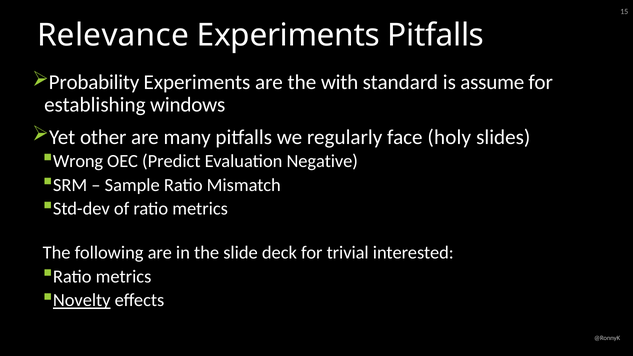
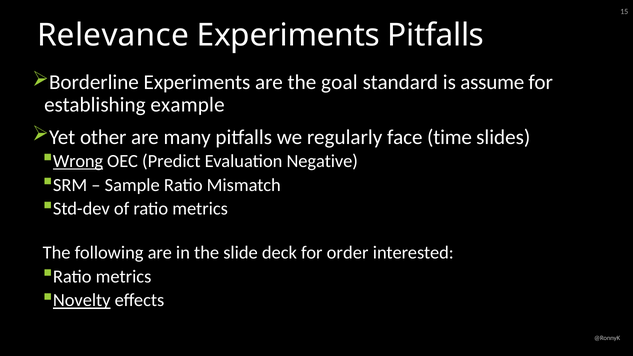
Probability: Probability -> Borderline (94, 82)
with: with -> goal (339, 82)
windows: windows -> example (188, 105)
holy: holy -> time (450, 137)
Wrong underline: none -> present (78, 161)
trivial: trivial -> order (348, 253)
